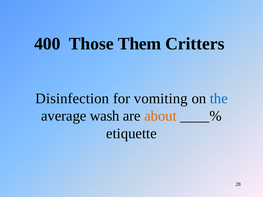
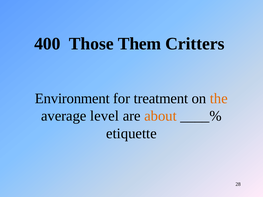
Disinfection: Disinfection -> Environment (72, 99)
vomiting: vomiting -> treatment (161, 99)
the colour: blue -> orange (219, 99)
wash: wash -> level (105, 116)
